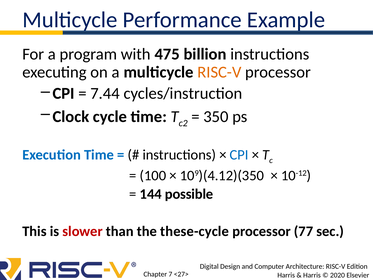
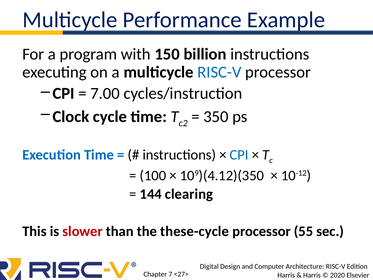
475: 475 -> 150 (167, 54)
RISC-V colour: orange -> blue (219, 72)
7.44: 7.44 -> 7.00 (105, 93)
possible: possible -> clearing (189, 194)
77: 77 -> 55 (304, 231)
